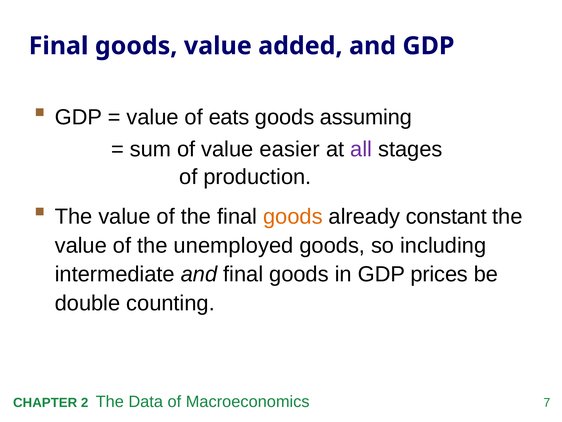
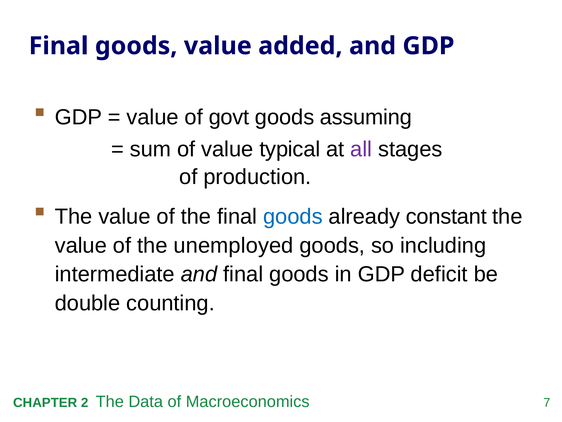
eats: eats -> govt (229, 117)
easier: easier -> typical (290, 149)
goods colour: orange -> blue (293, 216)
prices: prices -> deficit (439, 274)
